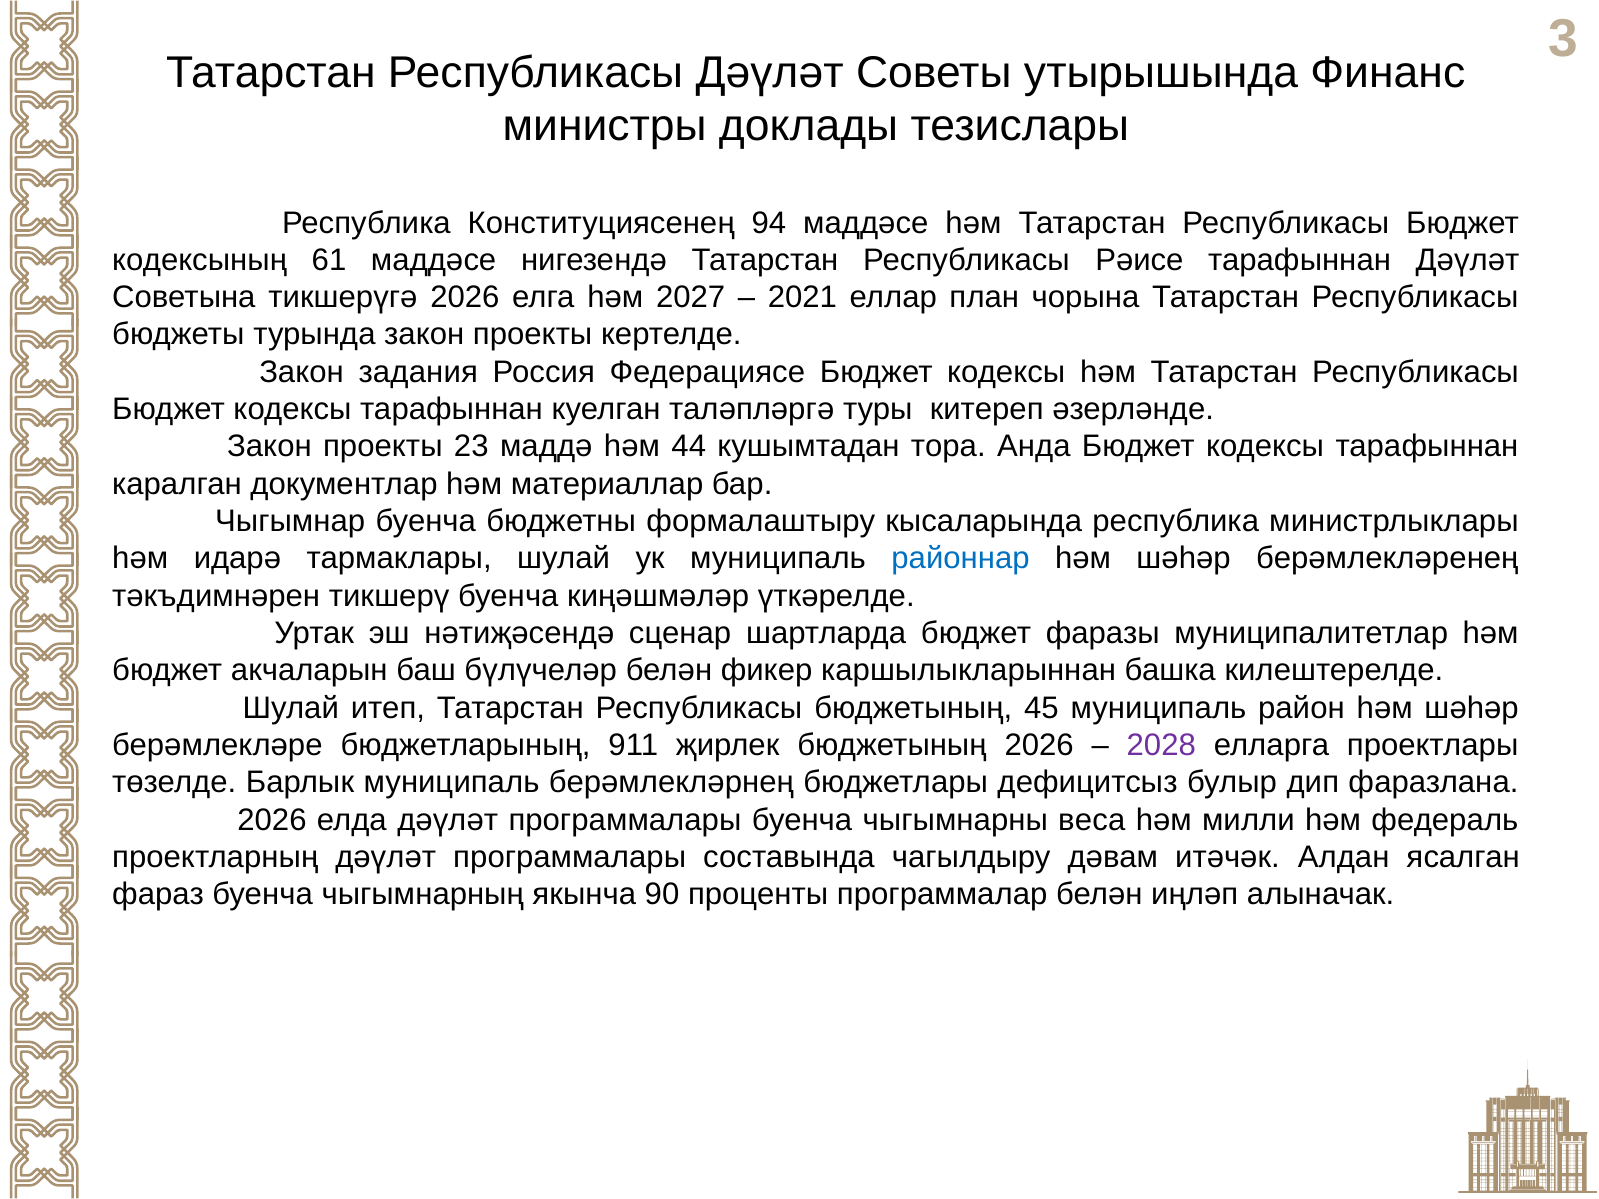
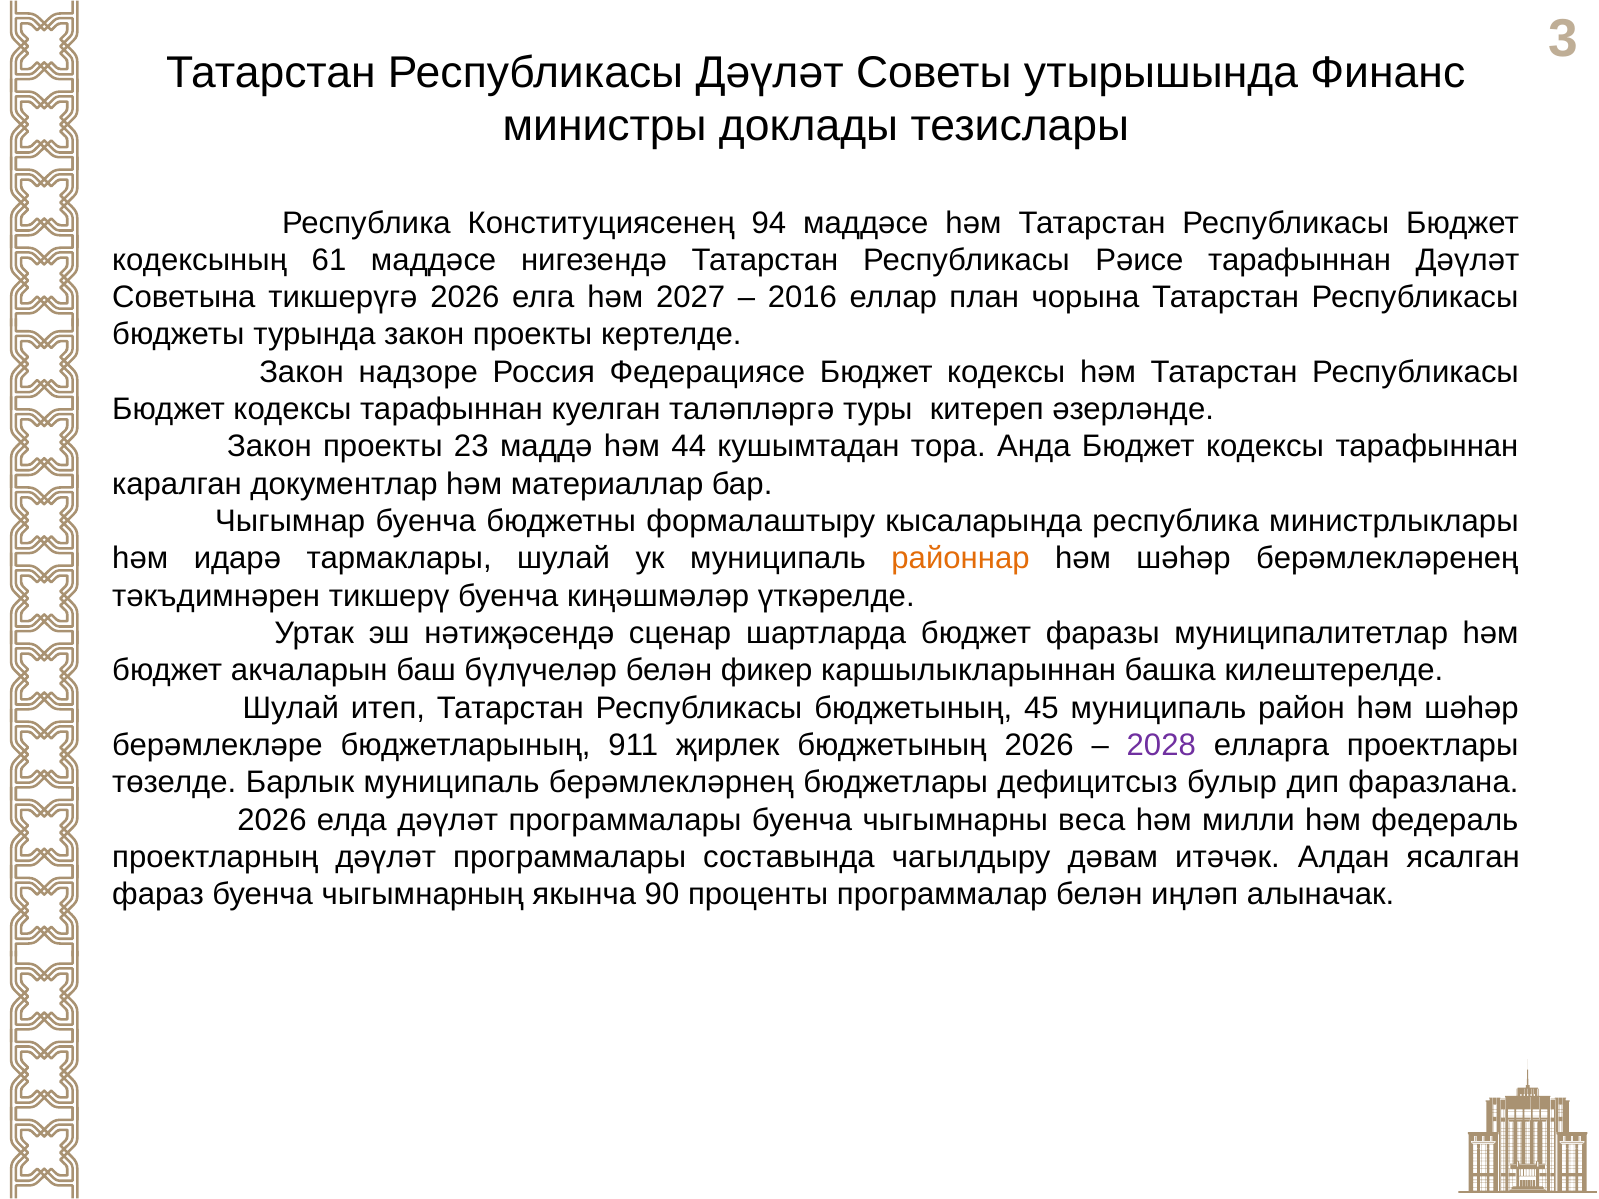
2021: 2021 -> 2016 (802, 297)
задания: задания -> надзоре (418, 372)
районнар colour: blue -> orange (961, 559)
